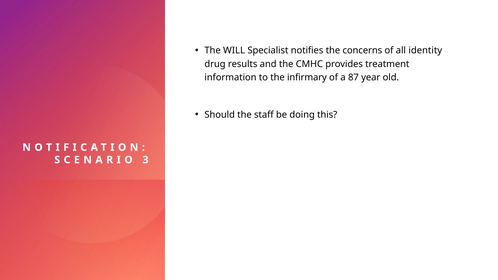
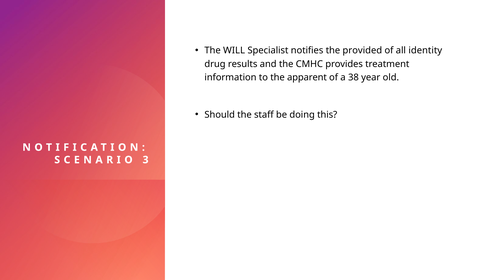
concerns: concerns -> provided (362, 51)
infirmary: infirmary -> apparent (307, 77)
87: 87 -> 38 (353, 77)
